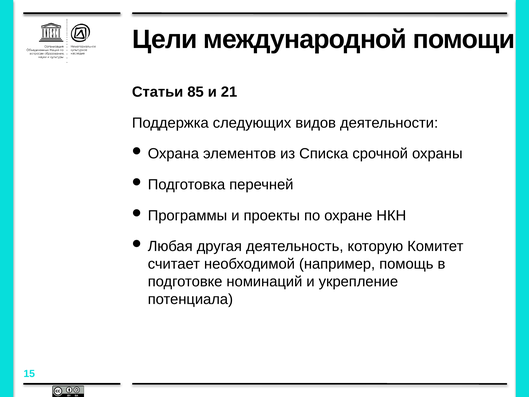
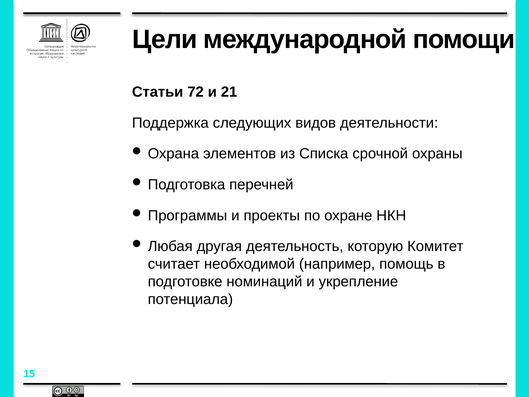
85: 85 -> 72 (196, 92)
